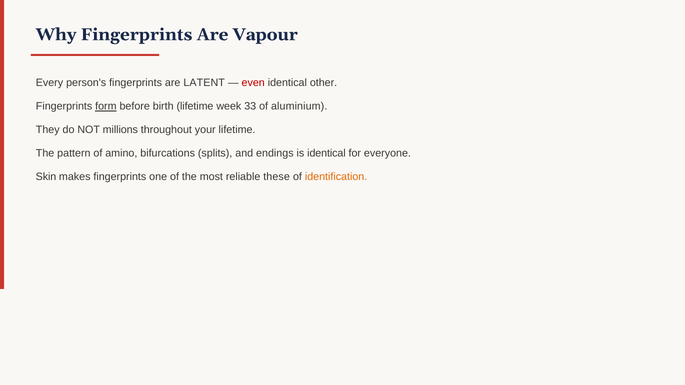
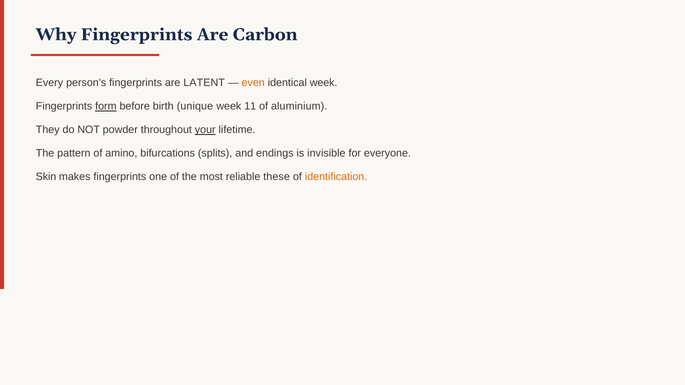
Vapour: Vapour -> Carbon (265, 35)
even colour: red -> orange (253, 83)
identical other: other -> week (324, 83)
birth lifetime: lifetime -> unique (195, 106)
33: 33 -> 11 (250, 106)
millions: millions -> powder (120, 130)
your underline: none -> present (205, 130)
is identical: identical -> invisible (326, 154)
